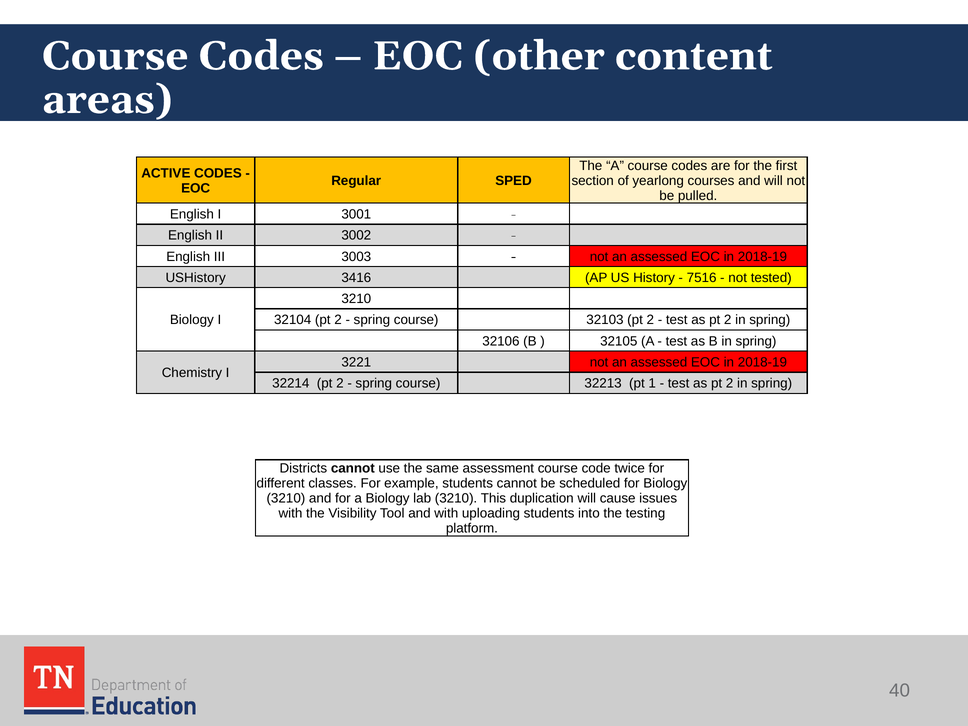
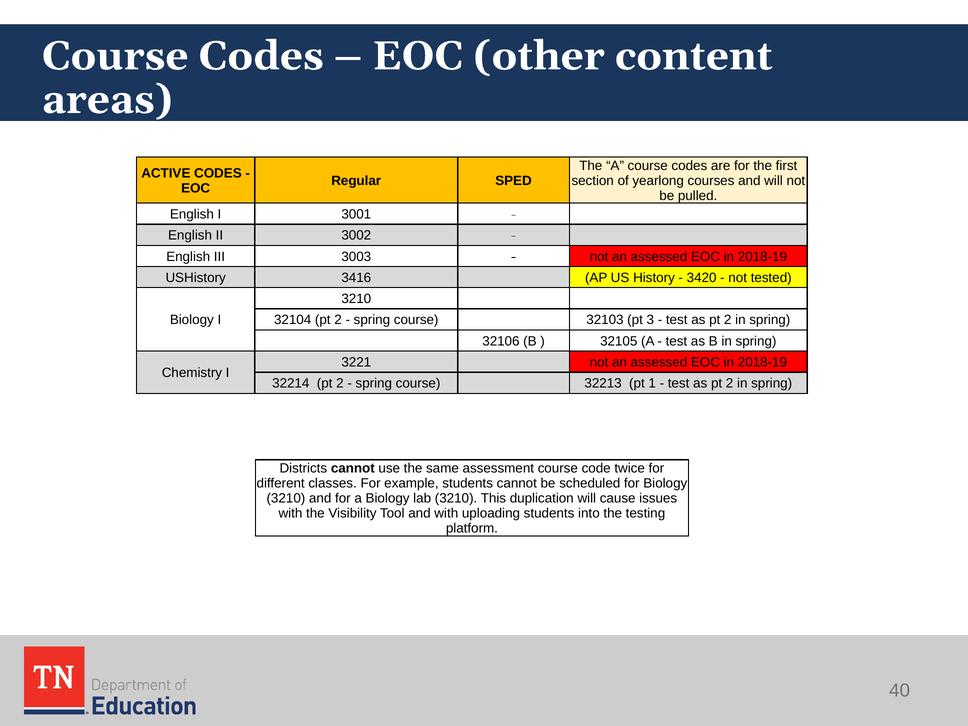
7516: 7516 -> 3420 (702, 278)
32103 pt 2: 2 -> 3 (650, 320)
